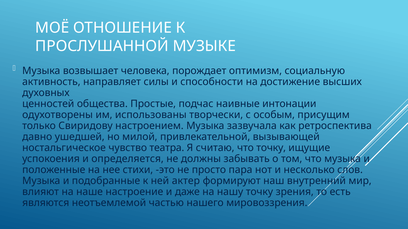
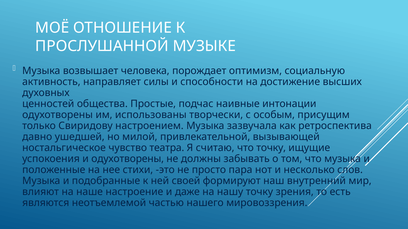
и определяется: определяется -> одухотворены (128, 159)
актер: актер -> своей (186, 181)
